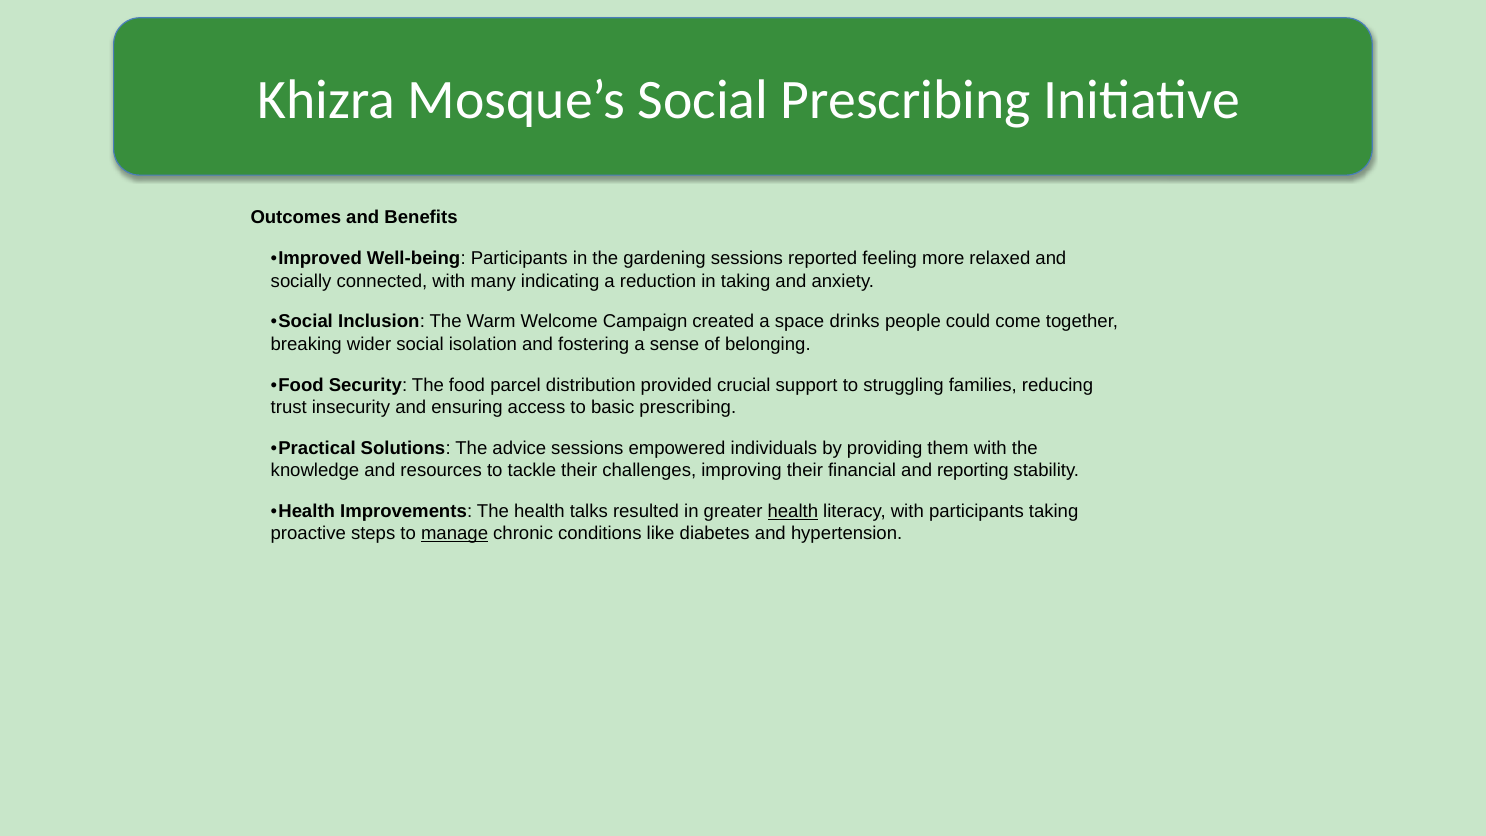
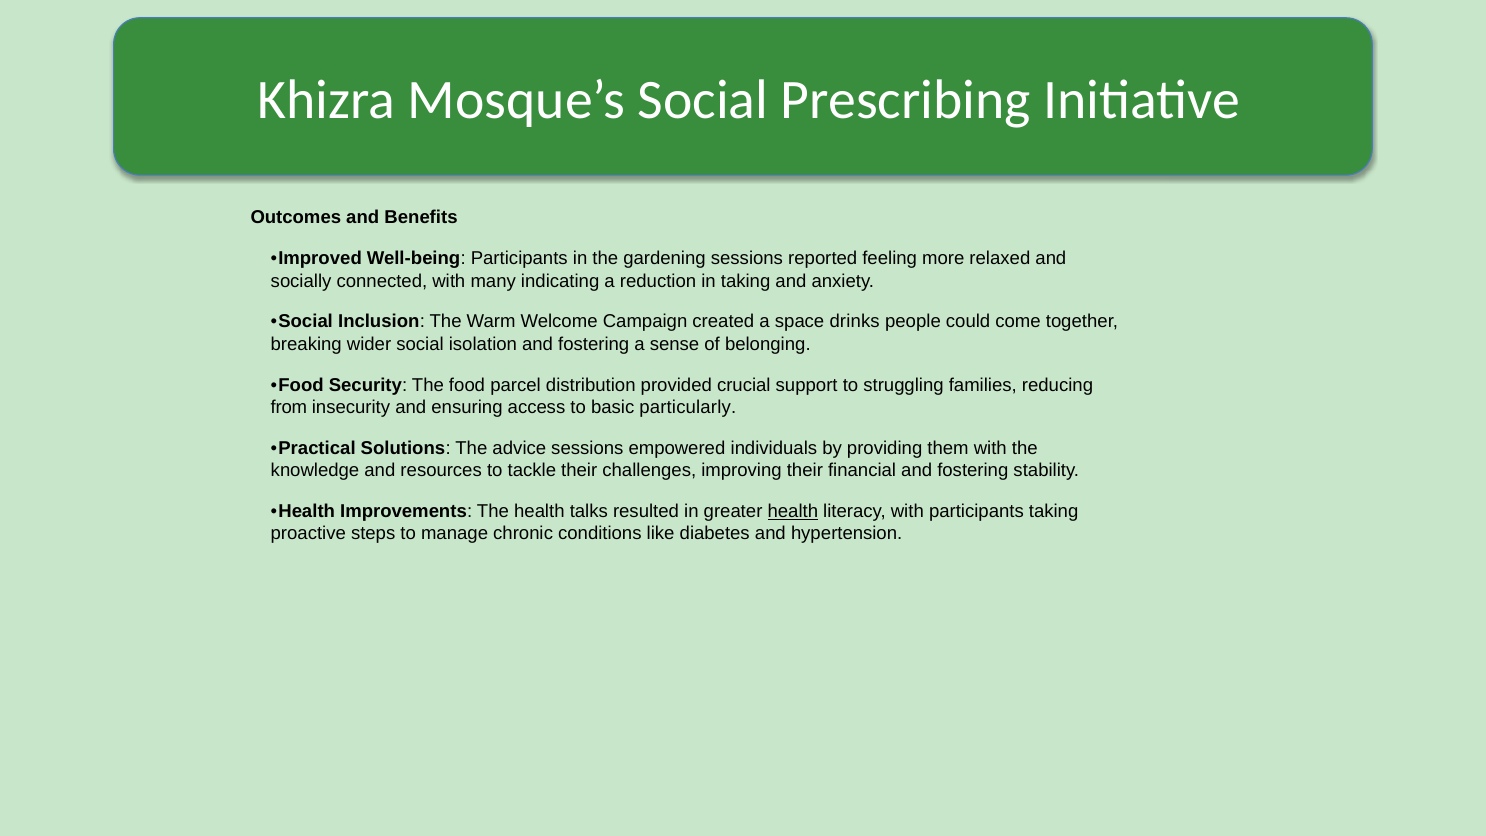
trust: trust -> from (289, 407)
basic prescribing: prescribing -> particularly (688, 407)
financial and reporting: reporting -> fostering (973, 470)
manage underline: present -> none (455, 534)
